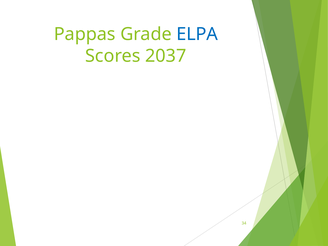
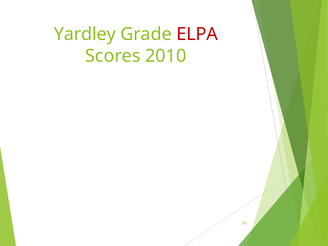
Pappas: Pappas -> Yardley (85, 34)
ELPA colour: blue -> red (197, 34)
2037: 2037 -> 2010 (166, 56)
